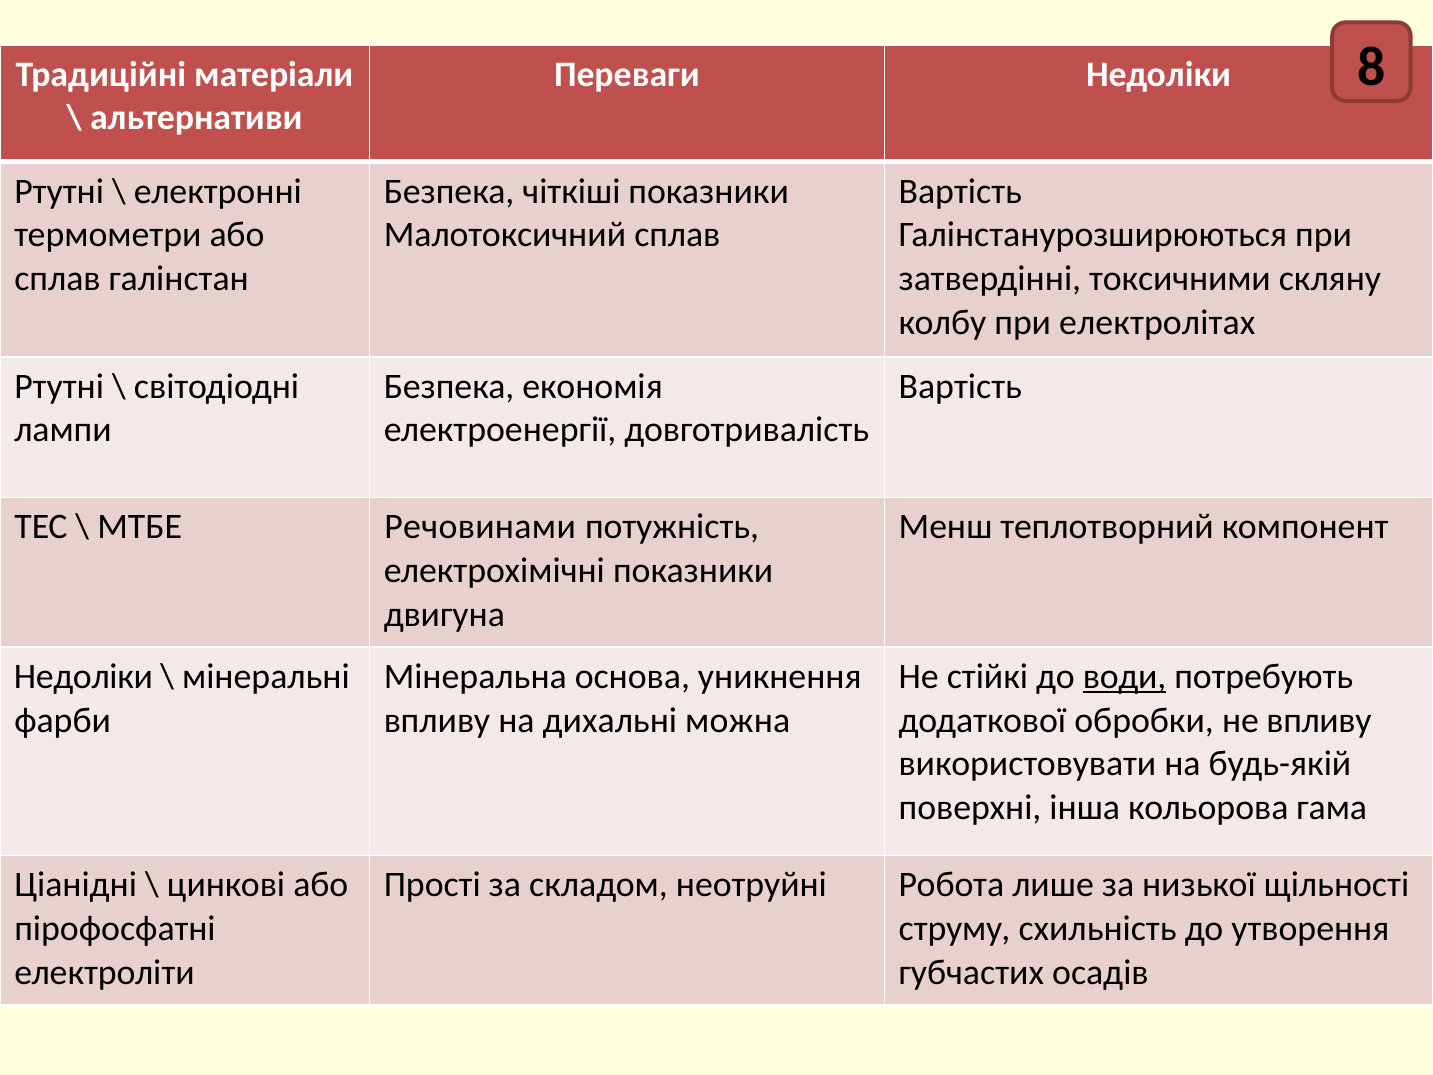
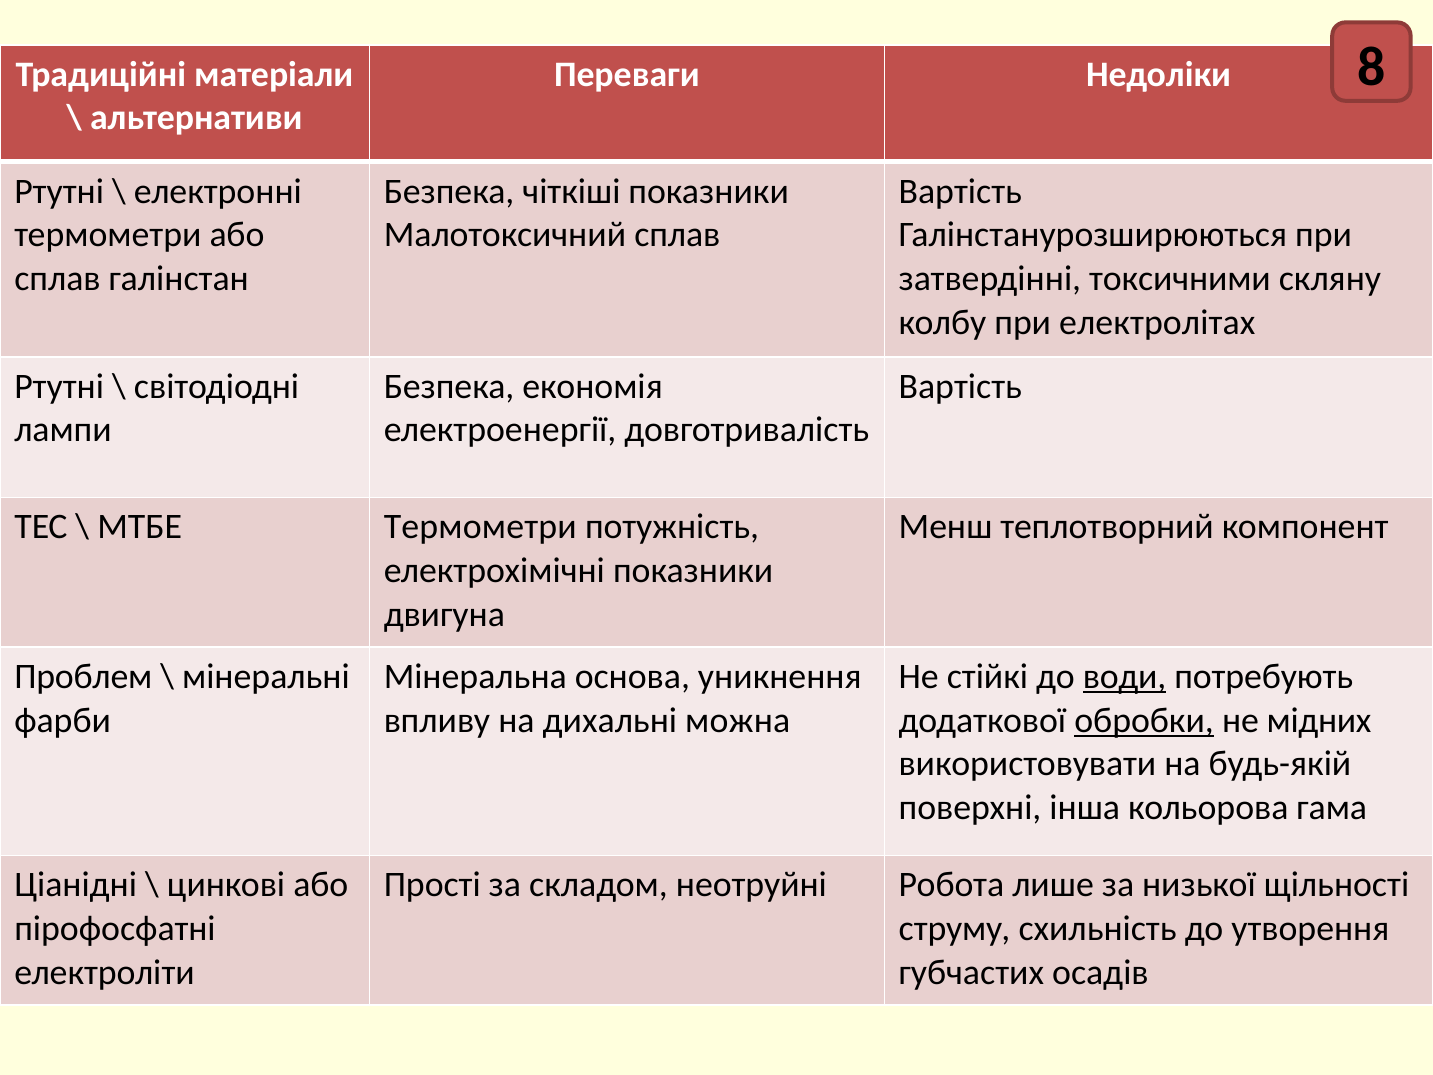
МТБЕ Речовинами: Речовинами -> Термометри (480, 527)
Недоліки: Недоліки -> Проблем (83, 677)
обробки underline: none -> present (1144, 720)
не впливу: впливу -> мідних (1319, 720)
